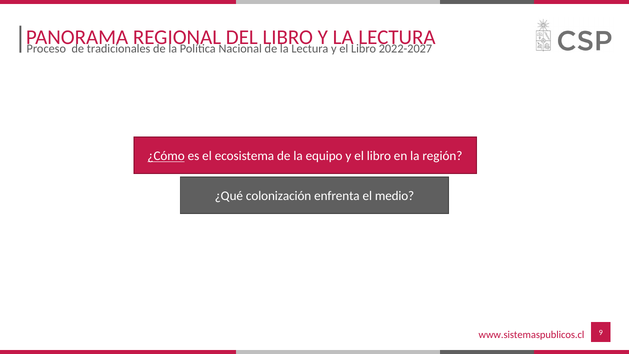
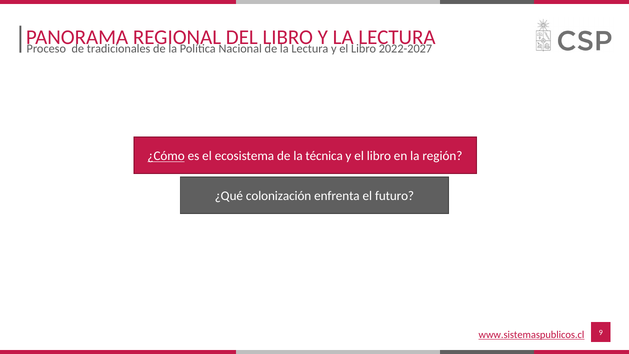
equipo: equipo -> técnica (324, 156)
medio: medio -> futuro (395, 196)
www.sistemaspublicos.cl underline: none -> present (531, 335)
